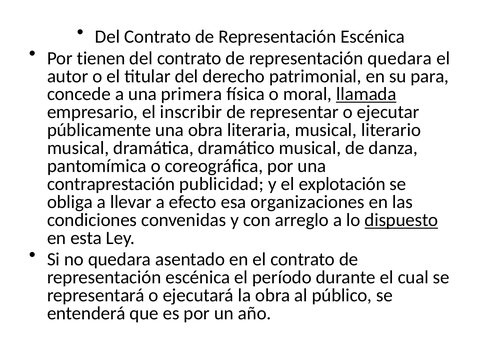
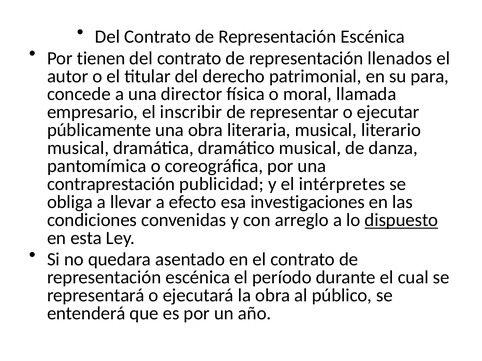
representación quedara: quedara -> llenados (400, 58)
primera: primera -> director (192, 94)
llamada underline: present -> none (366, 94)
explotación: explotación -> intérpretes (342, 184)
organizaciones: organizaciones -> investigaciones (308, 202)
